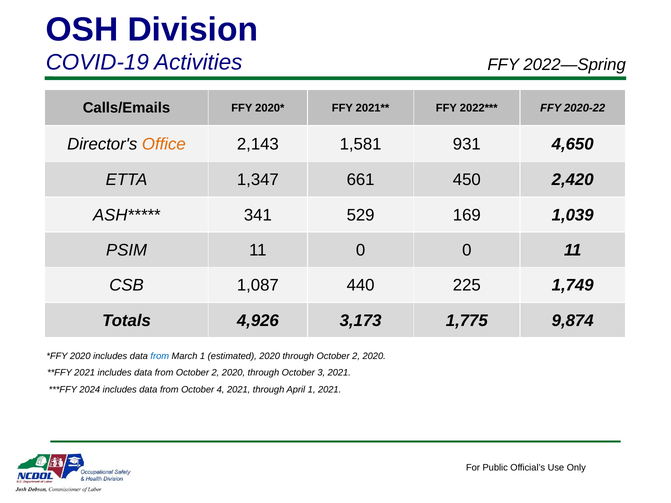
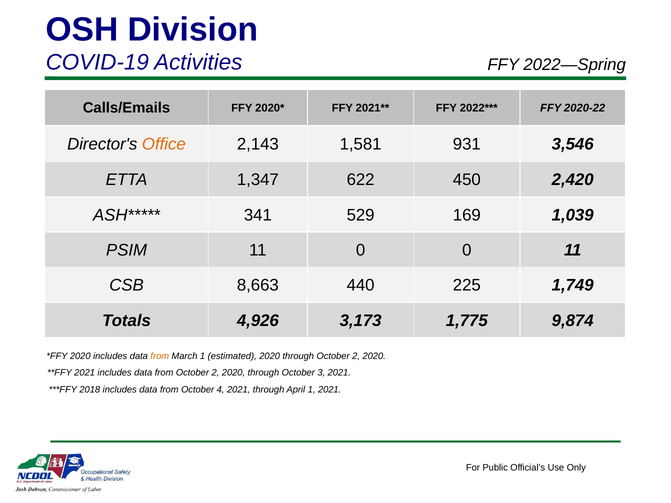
4,650: 4,650 -> 3,546 (573, 144)
661: 661 -> 622 (361, 180)
1,087: 1,087 -> 8,663 (258, 286)
from colour: blue -> orange (160, 356)
2024: 2024 -> 2018 (90, 390)
